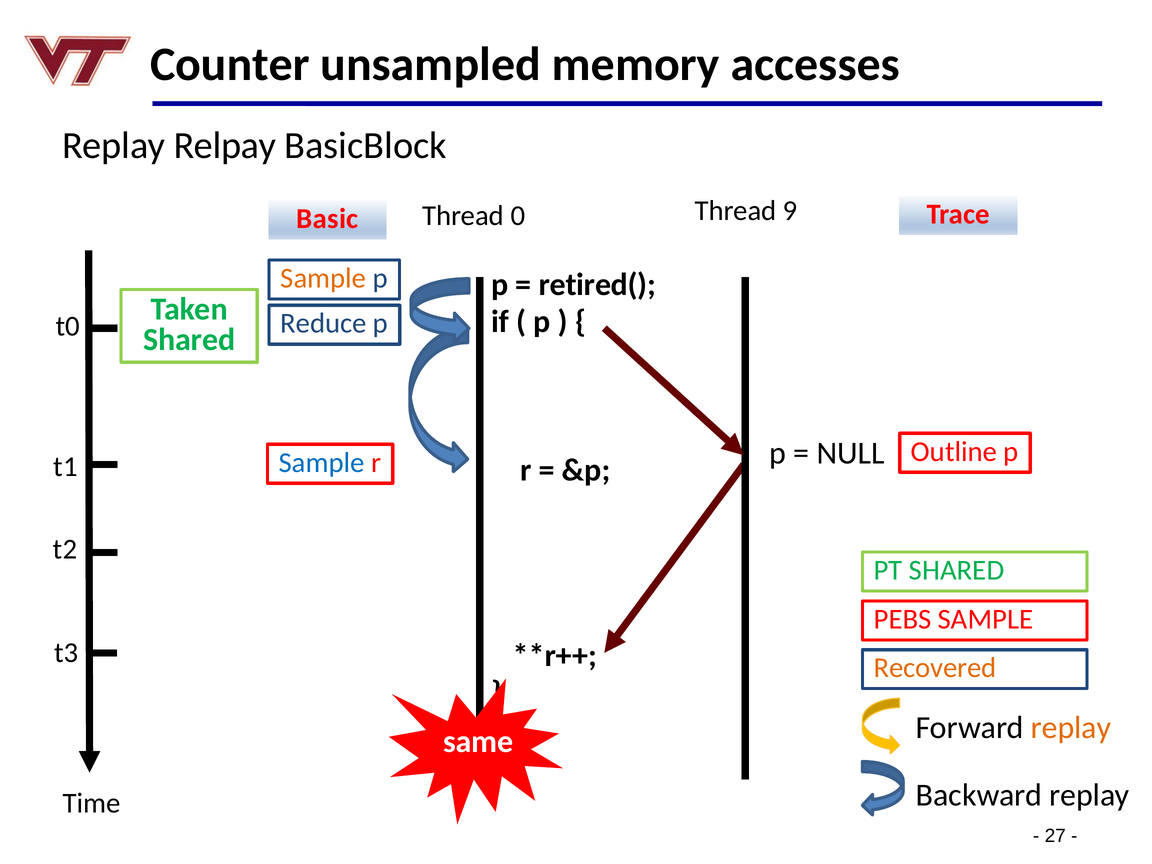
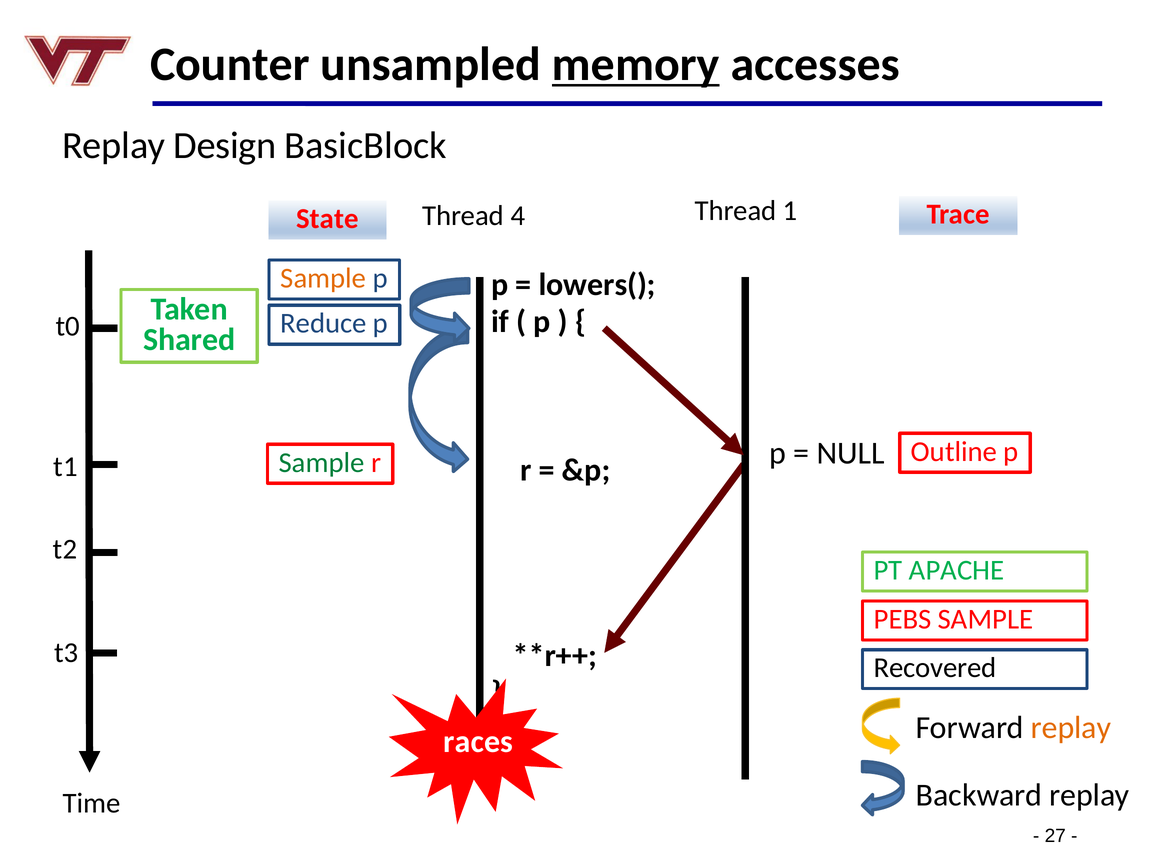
memory underline: none -> present (636, 65)
Relpay: Relpay -> Design (225, 146)
Basic: Basic -> State (327, 219)
0: 0 -> 4 (518, 216)
9: 9 -> 1 (790, 211)
retired(: retired( -> lowers( (597, 285)
Sample colour: blue -> green (322, 463)
PT SHARED: SHARED -> APACHE (957, 570)
Recovered colour: orange -> black (935, 668)
same: same -> races (478, 742)
